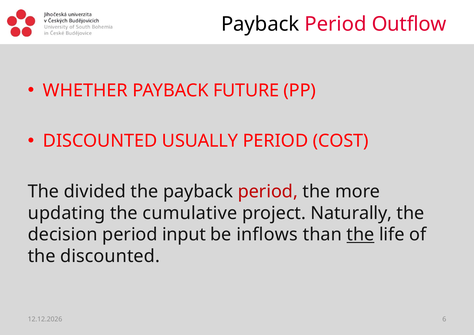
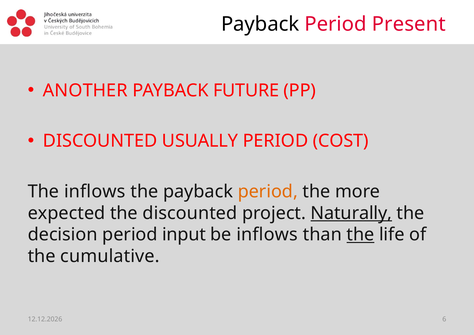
Outflow: Outflow -> Present (409, 24)
WHETHER: WHETHER -> ANOTHER (85, 91)
The divided: divided -> inflows (95, 192)
period colour: red -> orange (268, 192)
updating: updating -> expected (67, 213)
the cumulative: cumulative -> discounted (190, 213)
Naturally underline: none -> present (351, 213)
the discounted: discounted -> cumulative (110, 256)
